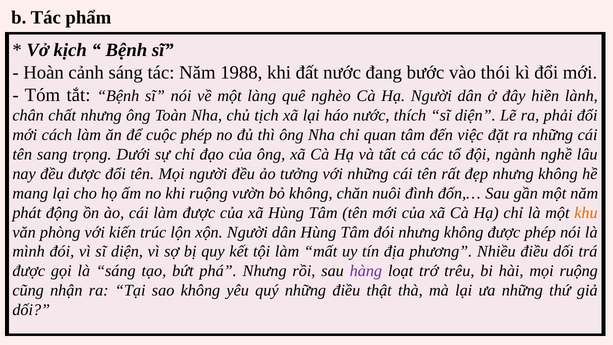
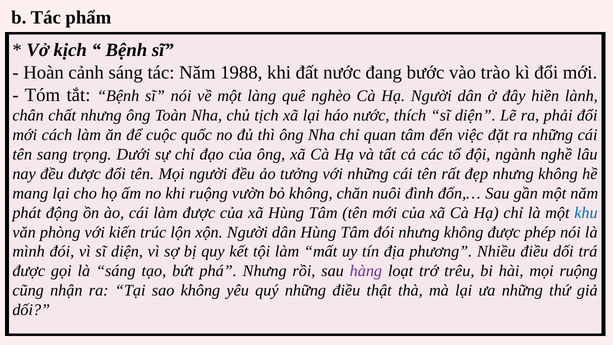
thói: thói -> trào (496, 72)
cuộc phép: phép -> quốc (197, 135)
khu colour: orange -> blue (586, 213)
